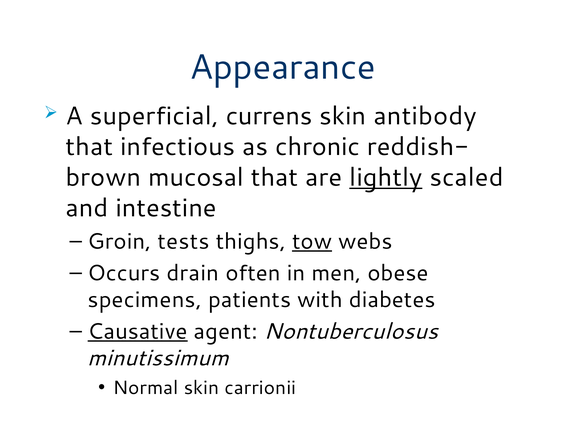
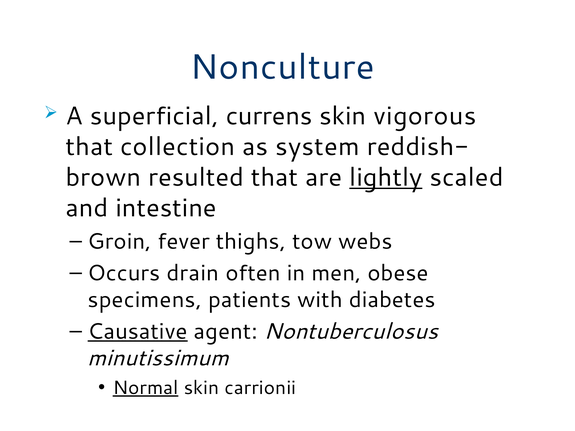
Appearance: Appearance -> Nonculture (282, 67)
antibody: antibody -> vigorous (425, 116)
infectious: infectious -> collection (178, 147)
chronic: chronic -> system (317, 147)
mucosal: mucosal -> resulted (196, 177)
tests: tests -> fever (184, 241)
tow underline: present -> none (312, 241)
Normal underline: none -> present (146, 388)
